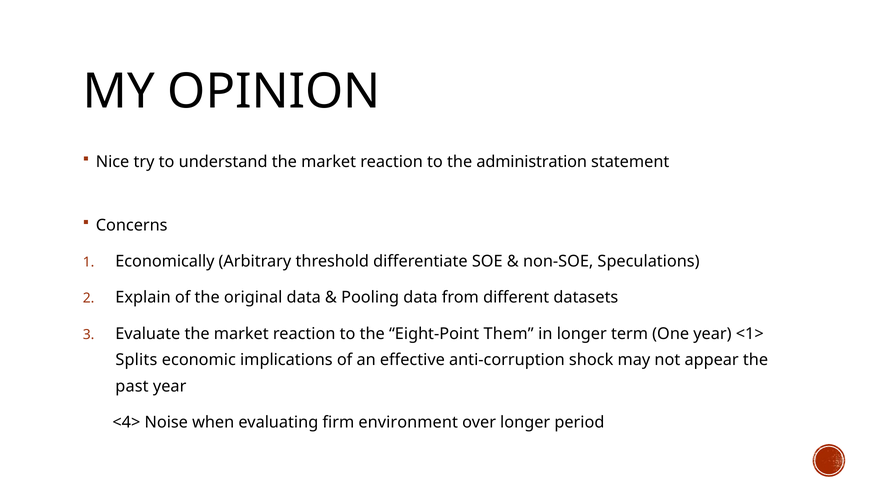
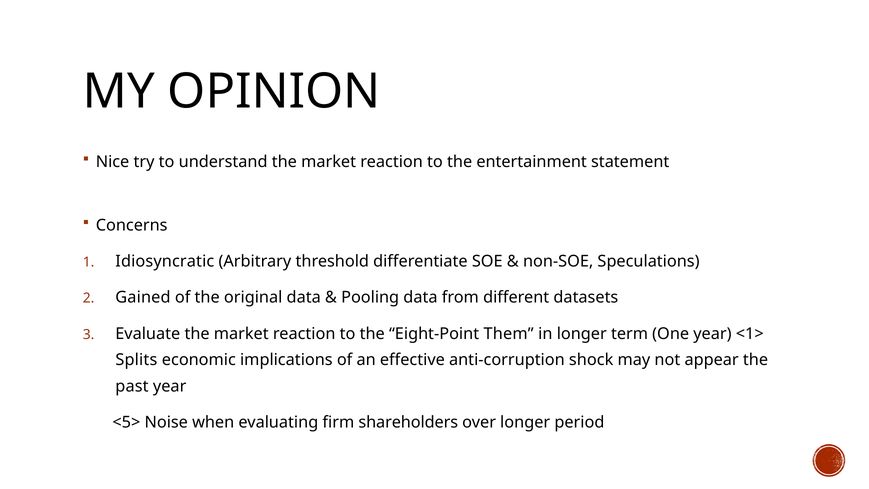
administration: administration -> entertainment (532, 162)
Economically: Economically -> Idiosyncratic (165, 261)
Explain: Explain -> Gained (143, 297)
<4>: <4> -> <5> (126, 422)
environment: environment -> shareholders (408, 422)
